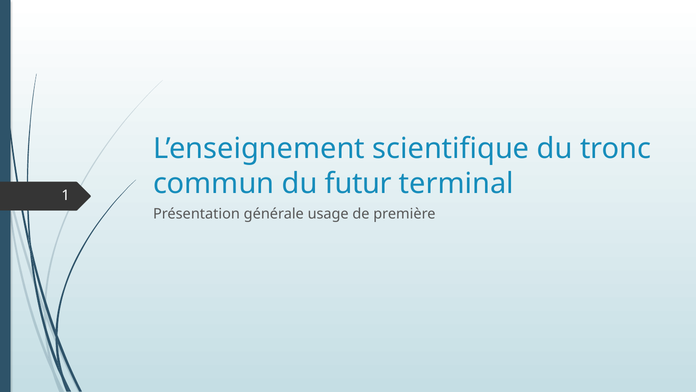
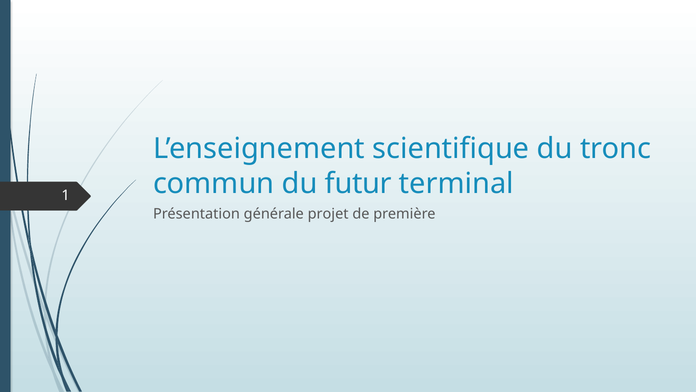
usage: usage -> projet (328, 214)
